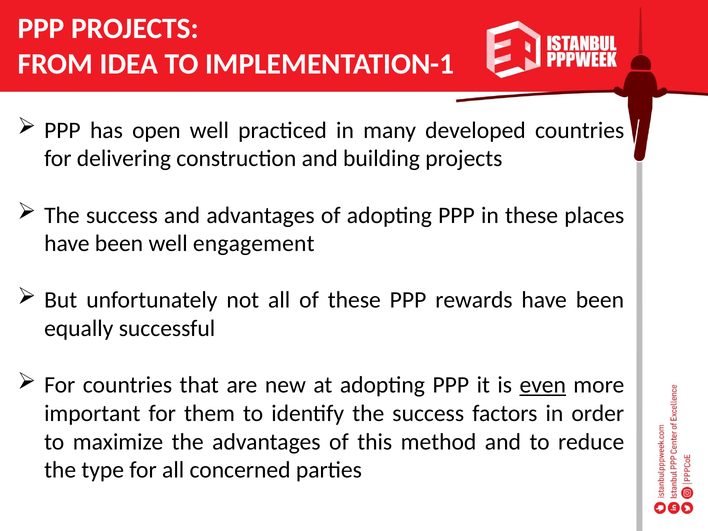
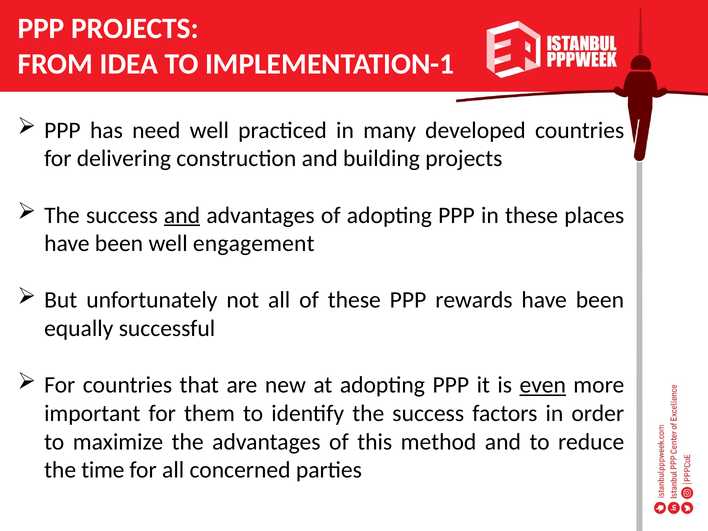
open: open -> need (156, 130)
and underline: none -> present (182, 215)
type: type -> time (103, 470)
